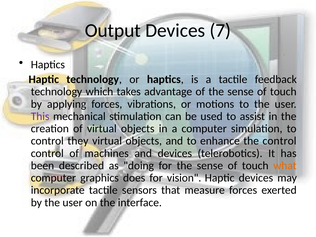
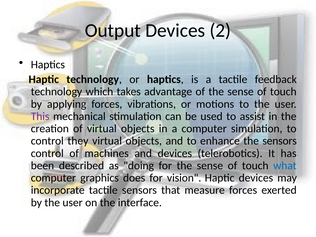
7: 7 -> 2 (220, 31)
the control: control -> sensors (280, 141)
what colour: orange -> blue (285, 166)
